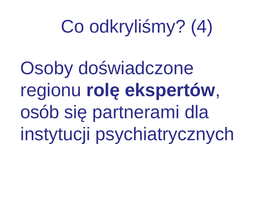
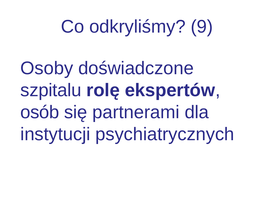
4: 4 -> 9 (202, 27)
regionu: regionu -> szpitalu (51, 90)
